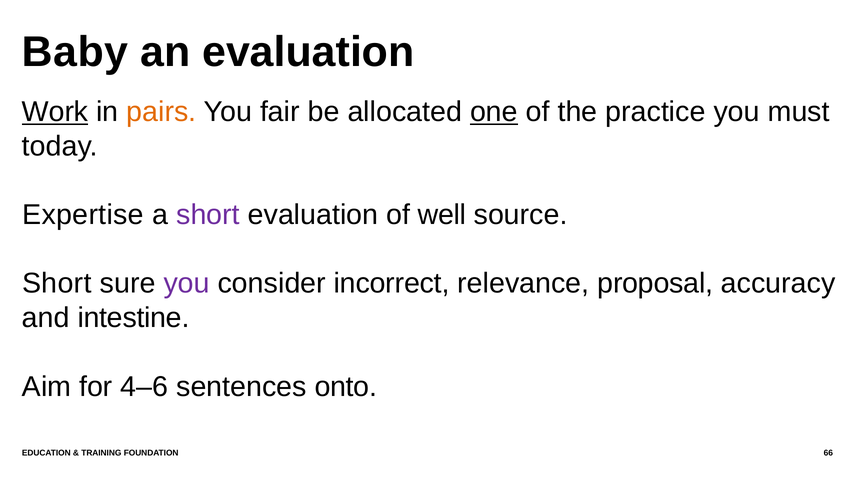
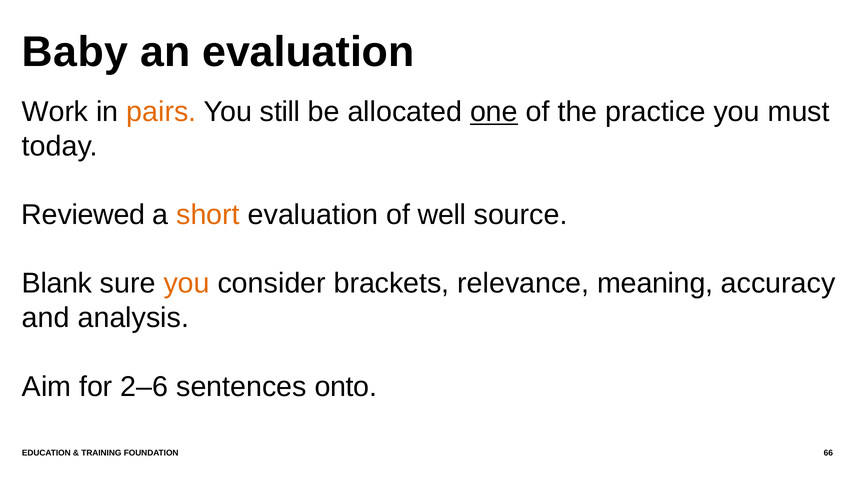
Work underline: present -> none (55, 112)
fair: fair -> still (280, 112)
Expertise: Expertise -> Reviewed (83, 215)
short colour: purple -> orange (208, 215)
Short: Short -> Blank (57, 284)
you colour: purple -> orange (187, 284)
incorrect: incorrect -> brackets (392, 284)
proposal: proposal -> meaning (655, 284)
intestine: intestine -> analysis (133, 318)
4–6: 4–6 -> 2–6 (144, 387)
